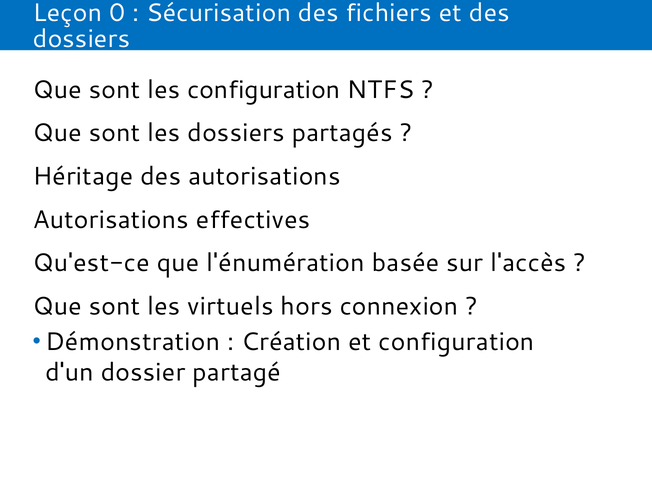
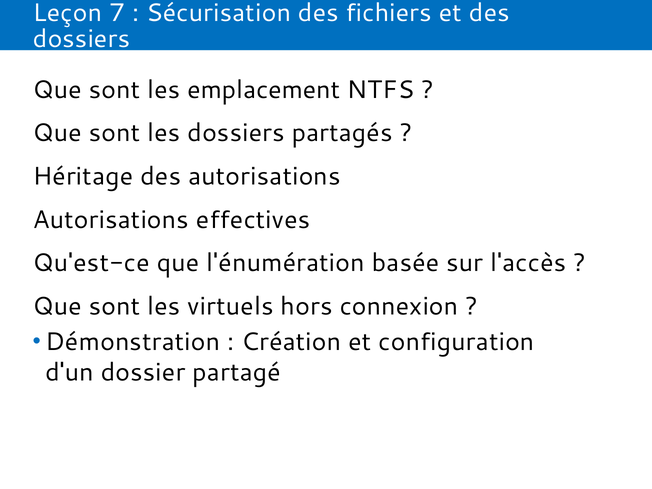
0: 0 -> 7 (117, 13)
les configuration: configuration -> emplacement (264, 90)
